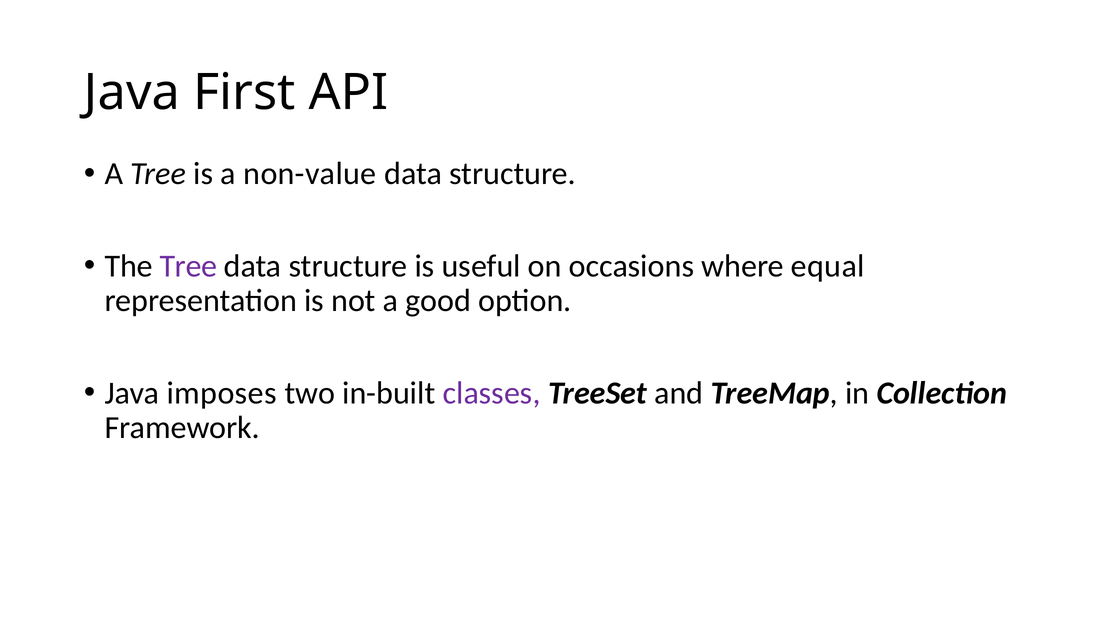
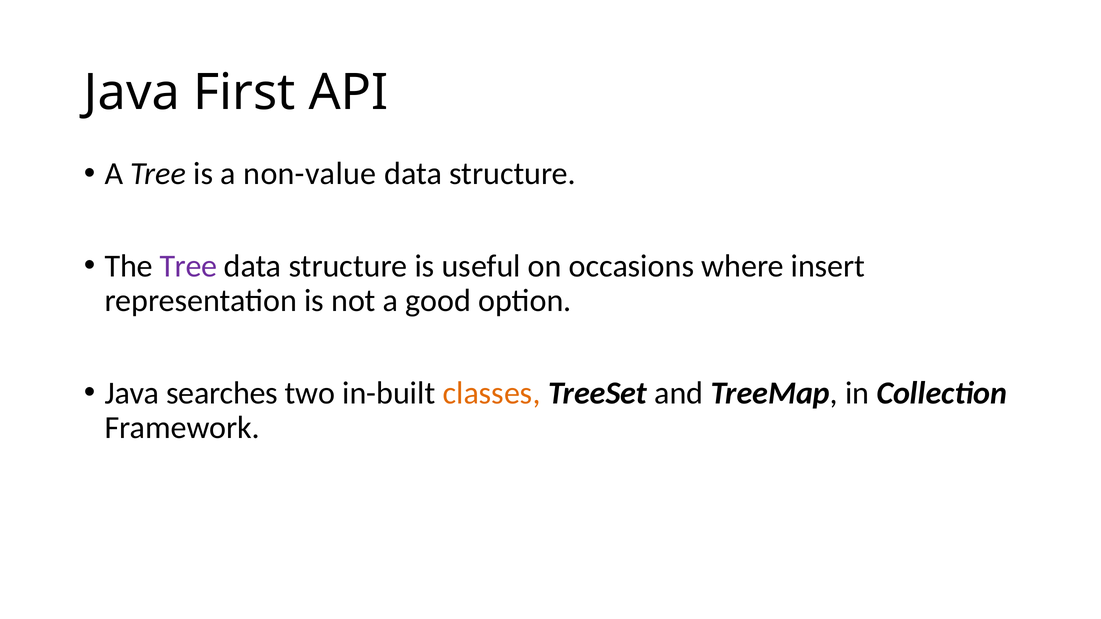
equal: equal -> insert (828, 266)
imposes: imposes -> searches (222, 393)
classes colour: purple -> orange (492, 393)
